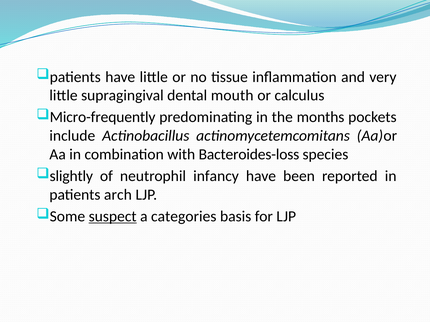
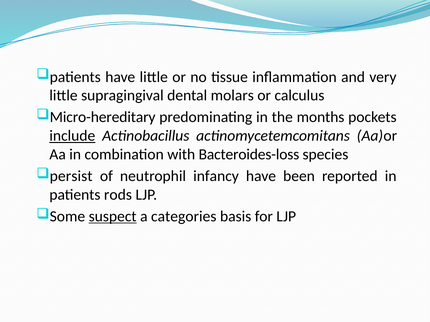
mouth: mouth -> molars (232, 96)
Micro-frequently: Micro-frequently -> Micro-hereditary (103, 117)
include underline: none -> present (72, 136)
slightly: slightly -> persist (71, 176)
arch: arch -> rods (118, 195)
